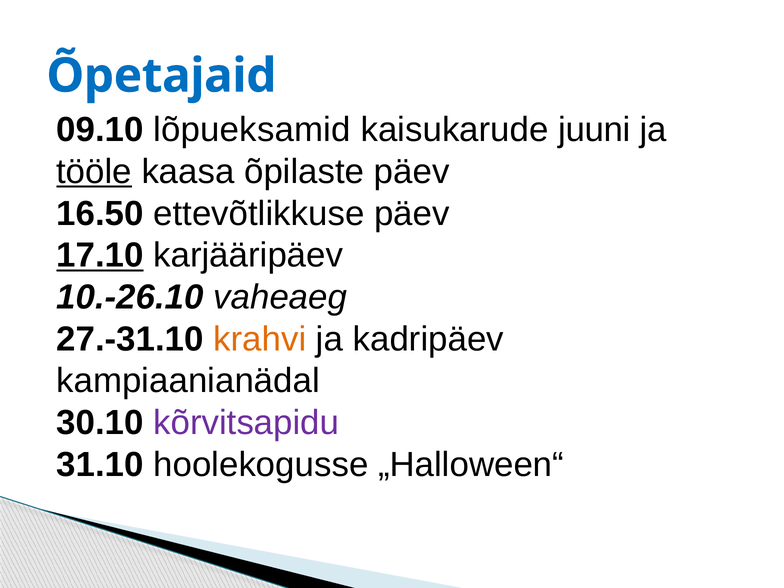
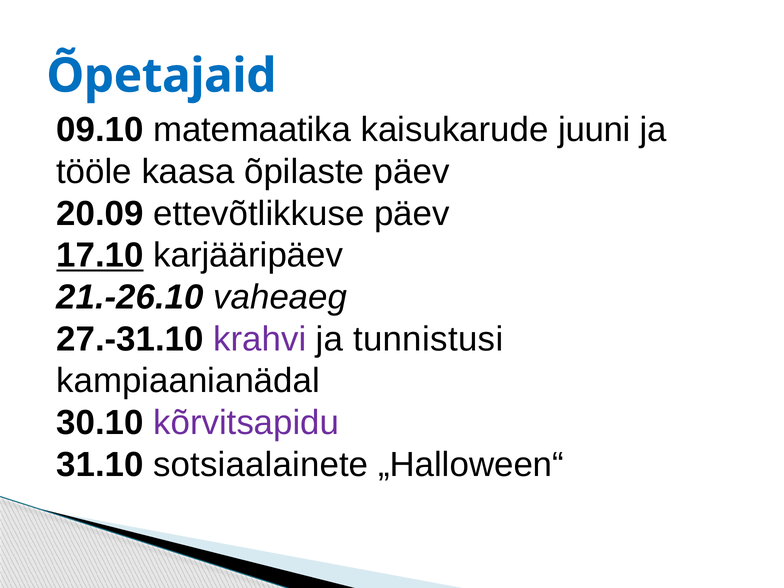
lõpueksamid: lõpueksamid -> matemaatika (252, 130)
tööle underline: present -> none (94, 172)
16.50: 16.50 -> 20.09 (100, 214)
10.-26.10: 10.-26.10 -> 21.-26.10 (130, 297)
krahvi colour: orange -> purple (260, 339)
kadripäev: kadripäev -> tunnistusi (428, 339)
hoolekogusse: hoolekogusse -> sotsiaalainete (261, 465)
